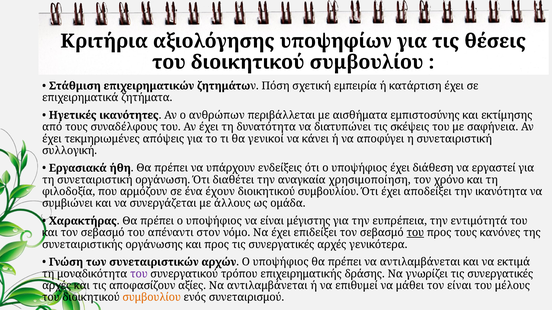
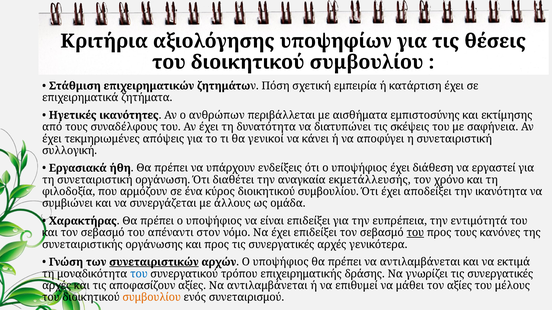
χρησιμοποίηση: χρησιμοποίηση -> εκμετάλλευσής (370, 180)
έχουν: έχουν -> κύρος (220, 192)
είναι μέγιστης: μέγιστης -> επιδείξει (309, 221)
συνεταιριστικών underline: none -> present (154, 262)
του colour: purple -> blue (139, 274)
τον είναι: είναι -> αξίες (459, 286)
